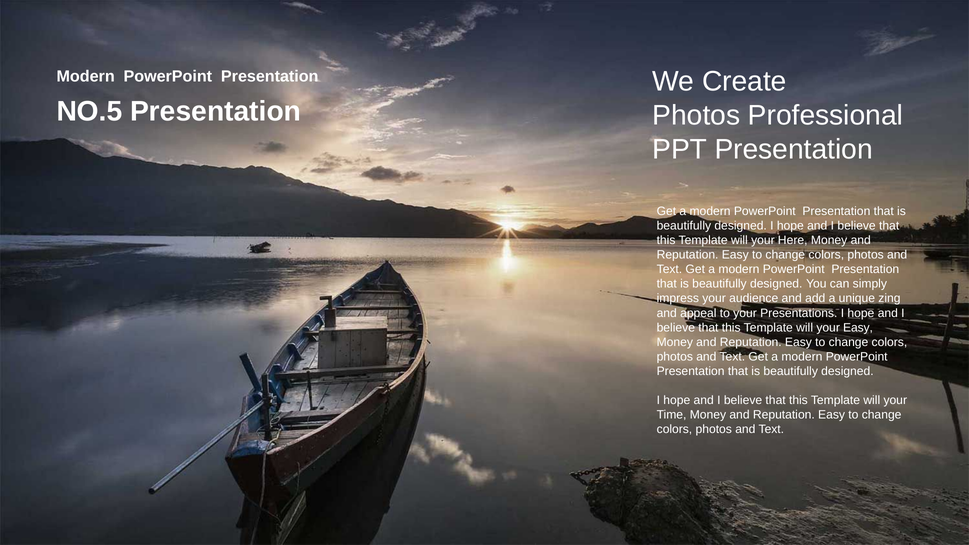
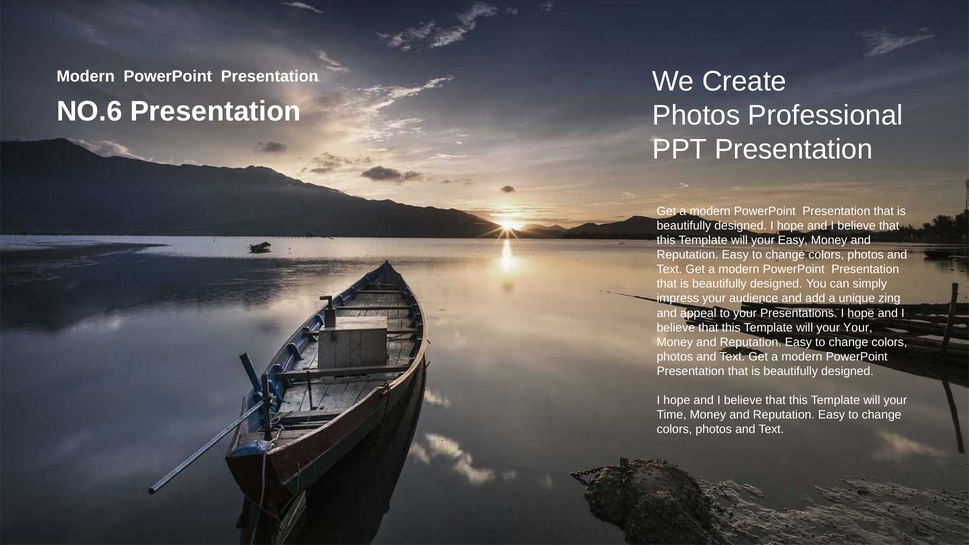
NO.5: NO.5 -> NO.6 (90, 111)
your Here: Here -> Easy (793, 240)
your Easy: Easy -> Your (858, 328)
